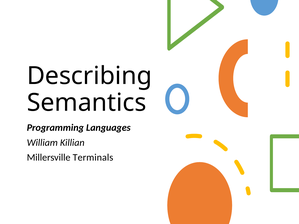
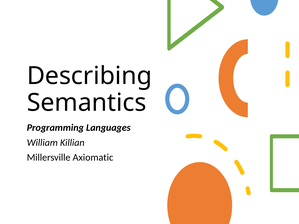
Terminals: Terminals -> Axiomatic (93, 158)
